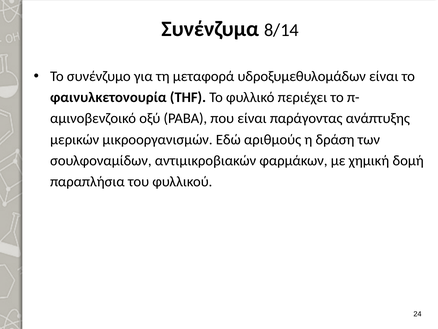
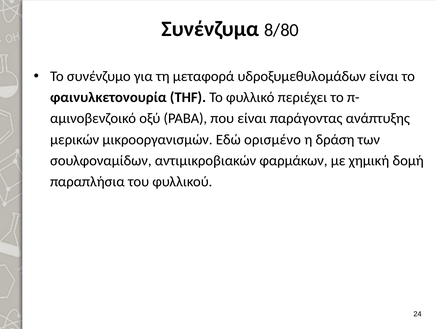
8/14: 8/14 -> 8/80 (281, 30)
αριθμούς: αριθμούς -> ορισμένο (273, 139)
